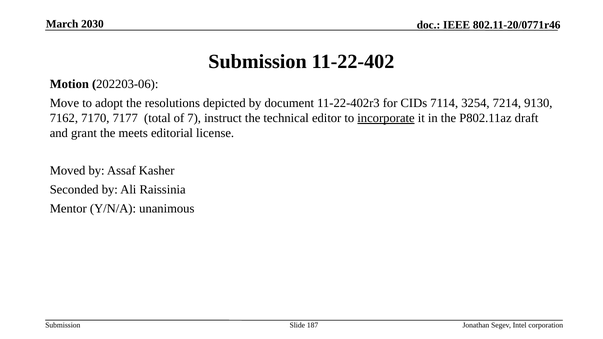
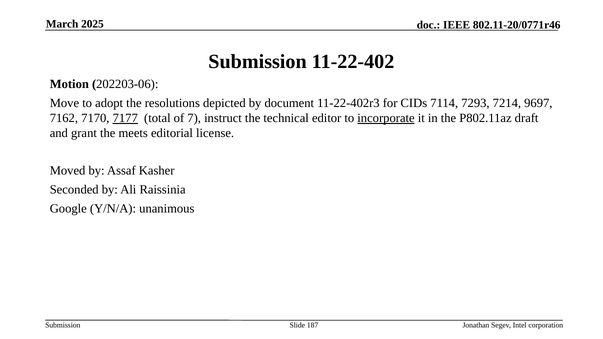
2030: 2030 -> 2025 (92, 24)
3254: 3254 -> 7293 (475, 103)
9130: 9130 -> 9697 (538, 103)
7177 underline: none -> present (125, 118)
Mentor: Mentor -> Google (68, 209)
